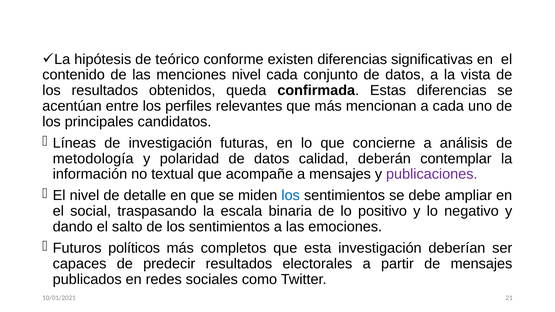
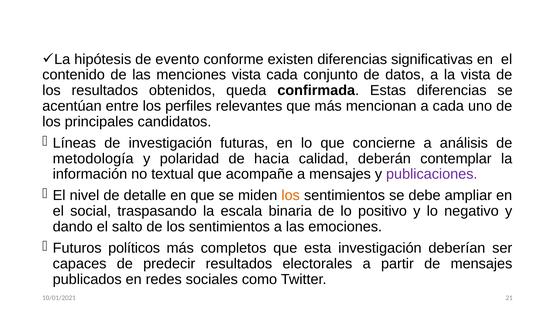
teórico: teórico -> evento (177, 59)
menciones nivel: nivel -> vista (246, 75)
polaridad de datos: datos -> hacia (272, 159)
los colour: blue -> orange (291, 196)
